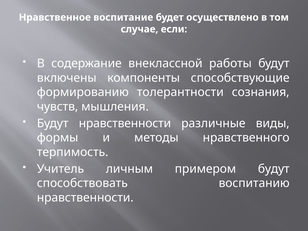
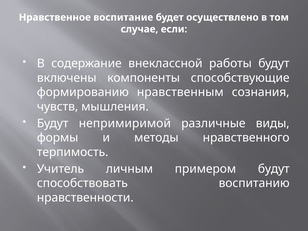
толерантности: толерантности -> нравственным (180, 92)
Будут нравственности: нравственности -> непримиримой (125, 123)
